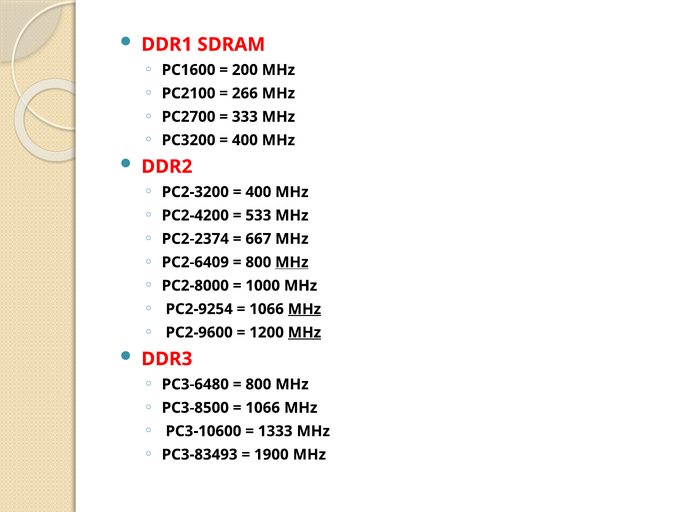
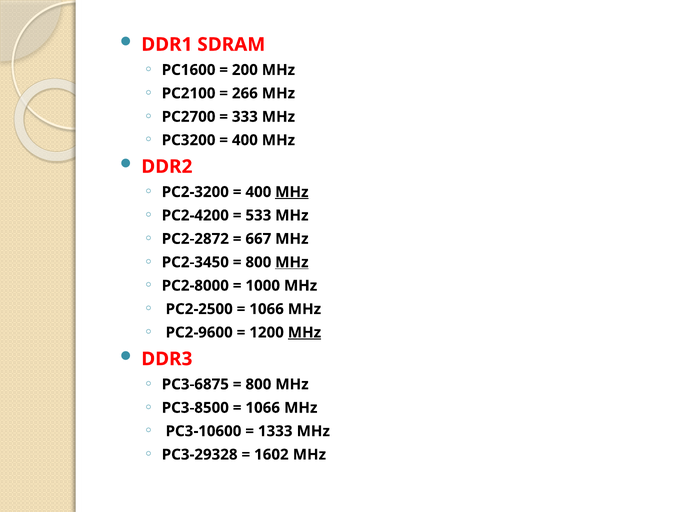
MHz underline: none -> present (292, 192)
PC2-2374: PC2-2374 -> PC2-2872 (195, 239)
PC2-6409: PC2-6409 -> PC2-3450 (195, 262)
PC2-9254: PC2-9254 -> PC2-2500 (199, 309)
MHz underline: present -> none (304, 309)
PC3-6480: PC3-6480 -> PC3-6875 (195, 385)
PC3-83493: PC3-83493 -> PC3-29328 (200, 455)
1900: 1900 -> 1602 (271, 455)
